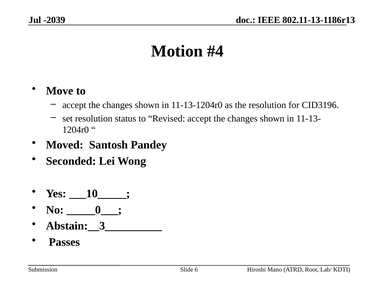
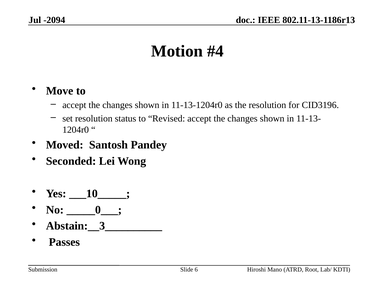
-2039: -2039 -> -2094 (54, 20)
